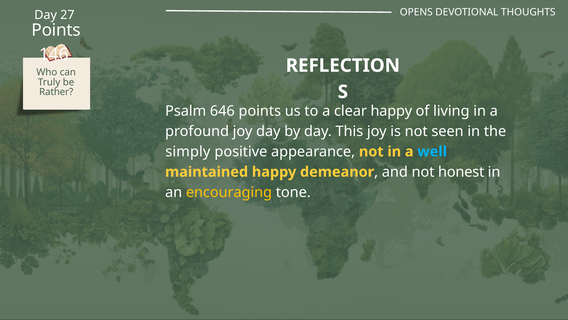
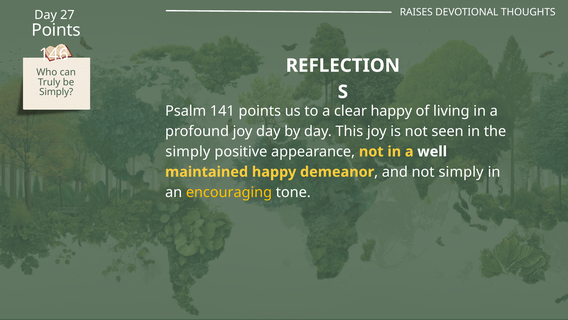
OPENS: OPENS -> RAISES (416, 12)
Rather: Rather -> Simply (56, 92)
646: 646 -> 141 (222, 111)
well colour: light blue -> white (432, 151)
not honest: honest -> simply (461, 172)
